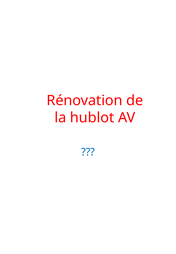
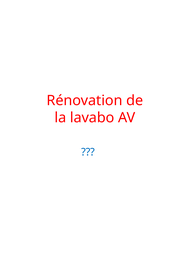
hublot: hublot -> lavabo (92, 118)
